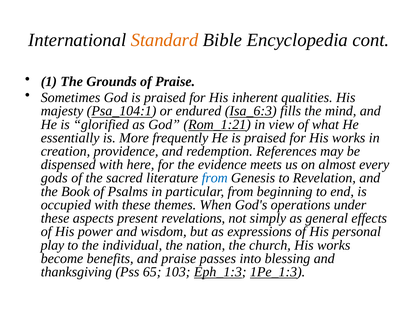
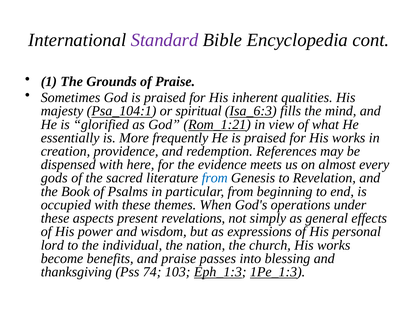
Standard colour: orange -> purple (165, 40)
endured: endured -> spiritual (199, 111)
play: play -> lord (52, 245)
65: 65 -> 74 (152, 271)
